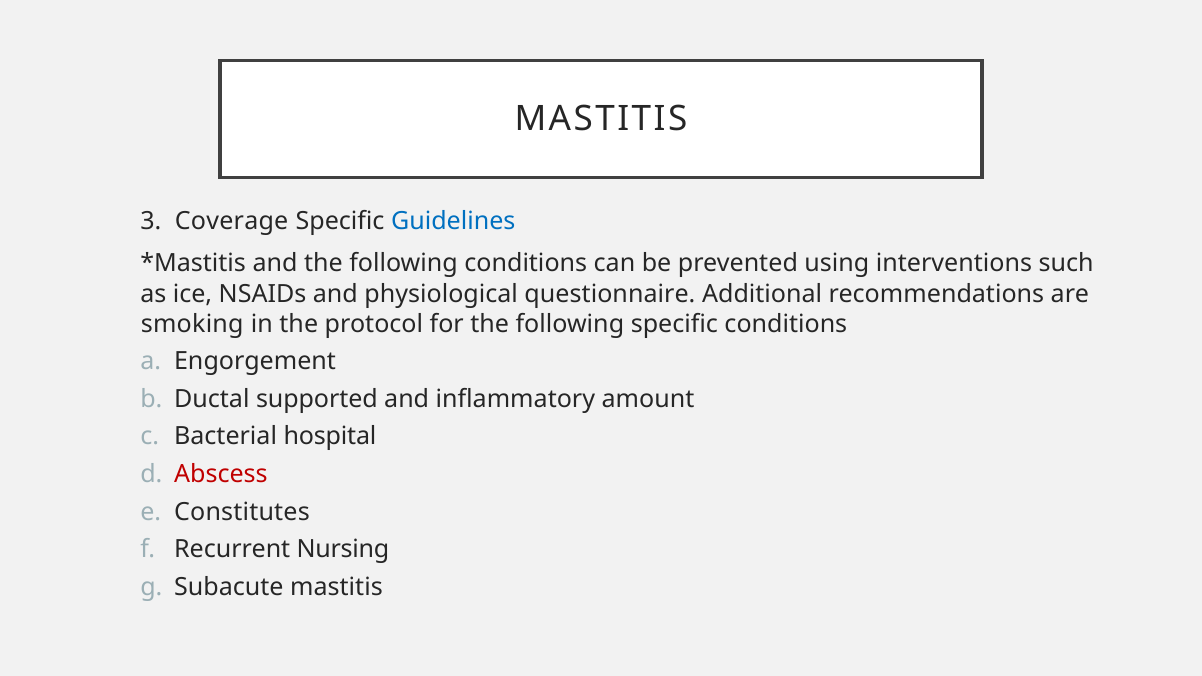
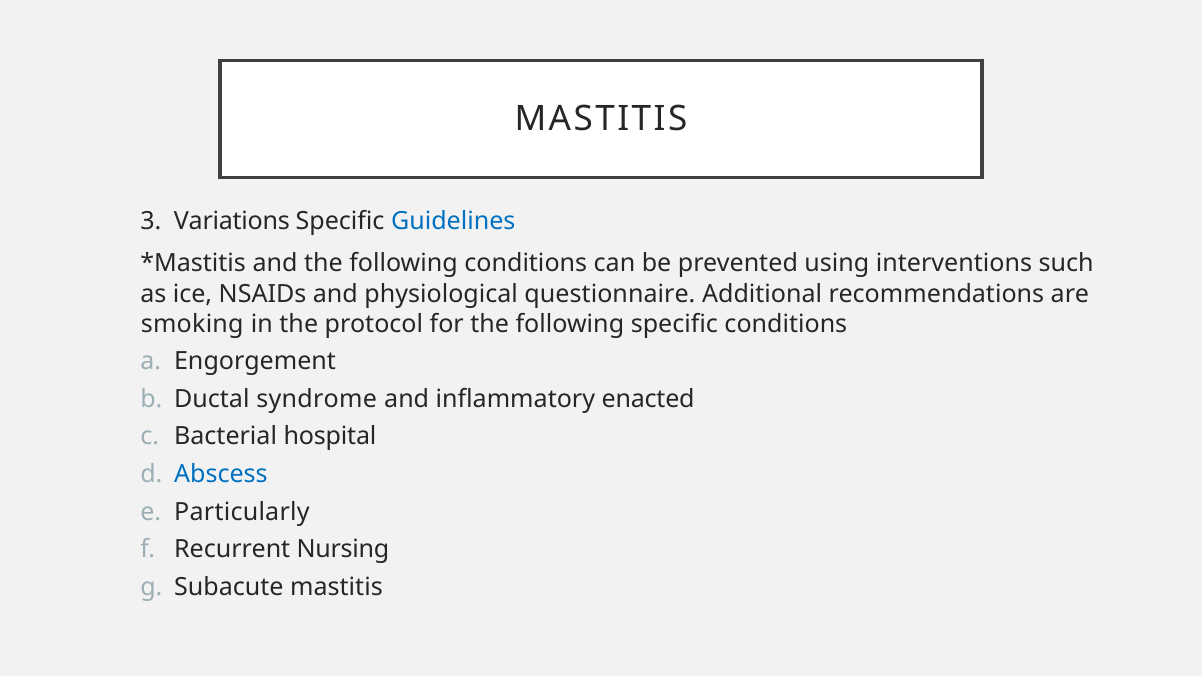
Coverage: Coverage -> Variations (232, 221)
supported: supported -> syndrome (317, 399)
amount: amount -> enacted (648, 399)
Abscess colour: red -> blue (221, 474)
Constitutes: Constitutes -> Particularly (242, 512)
